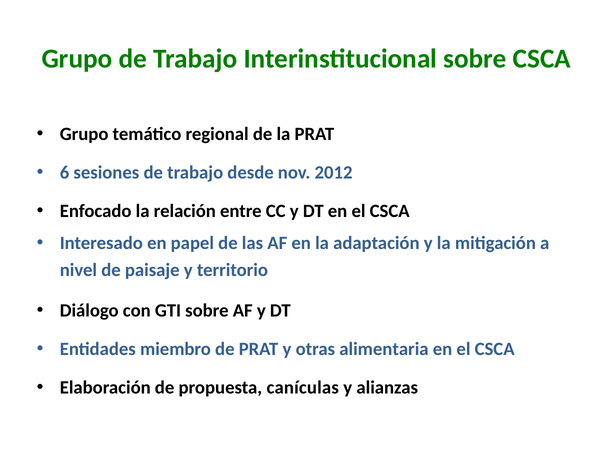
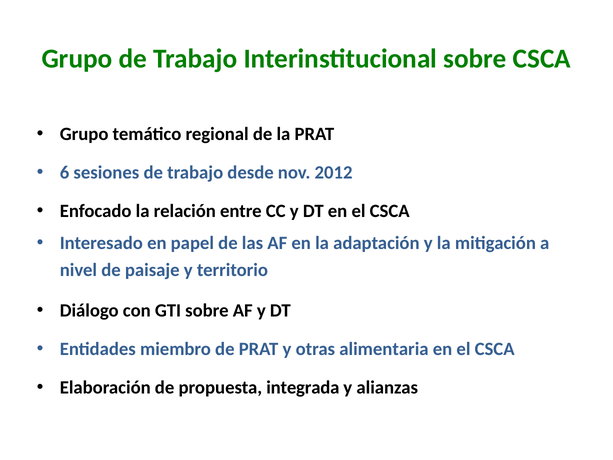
canículas: canículas -> integrada (303, 387)
